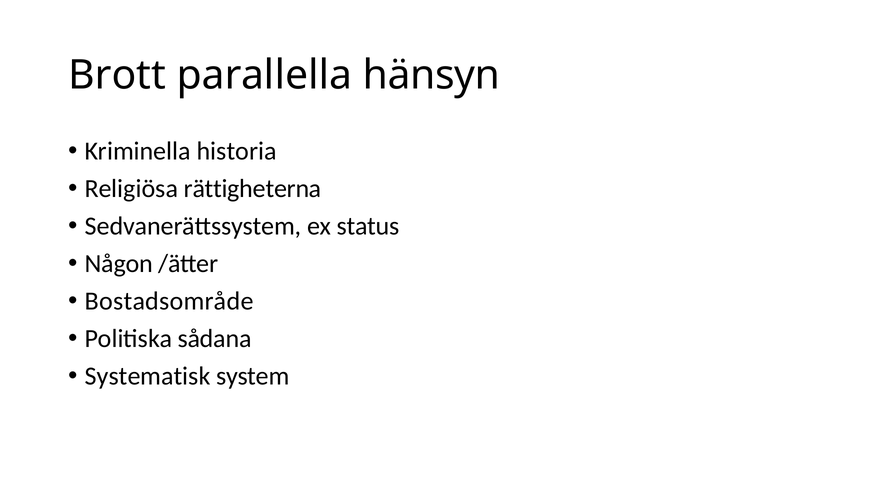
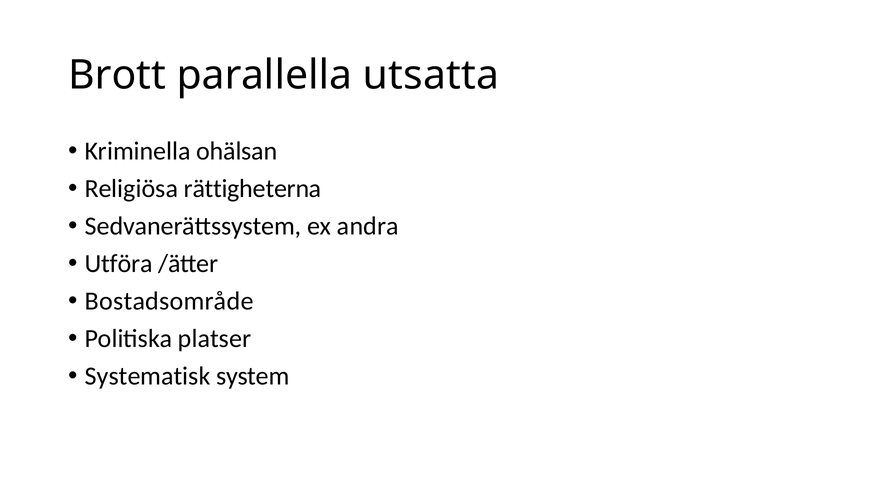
hänsyn: hänsyn -> utsatta (431, 75)
historia: historia -> ohälsan (237, 151)
status: status -> andra (368, 226)
Någon: Någon -> Utföra (119, 264)
sådana: sådana -> platser (215, 339)
